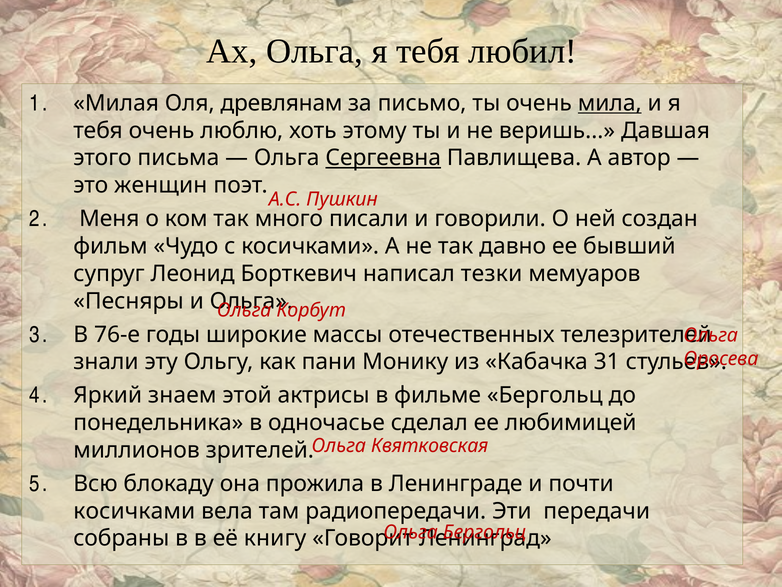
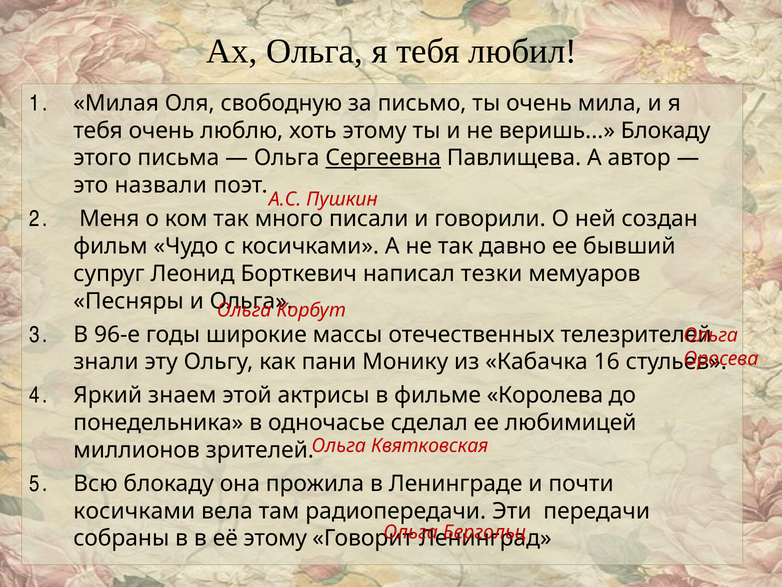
древлянам: древлянам -> свободную (281, 103)
мила underline: present -> none (610, 103)
веришь Давшая: Давшая -> Блокаду (666, 130)
женщин: женщин -> назвали (161, 185)
76-е: 76-е -> 96-е (117, 334)
31: 31 -> 16 (607, 362)
фильме Бергольц: Бергольц -> Королева (545, 395)
её книгу: книгу -> этому (275, 538)
